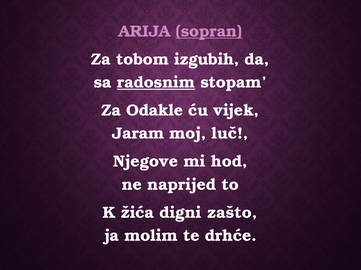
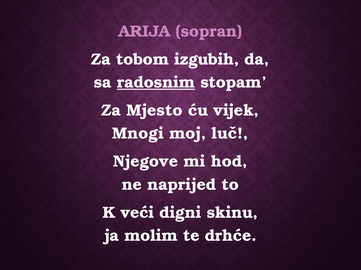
sopran underline: present -> none (209, 31)
Odakle: Odakle -> Mjesto (154, 111)
Jaram: Jaram -> Mnogi (138, 134)
žića: žića -> veći (137, 213)
zašto: zašto -> skinu (232, 213)
